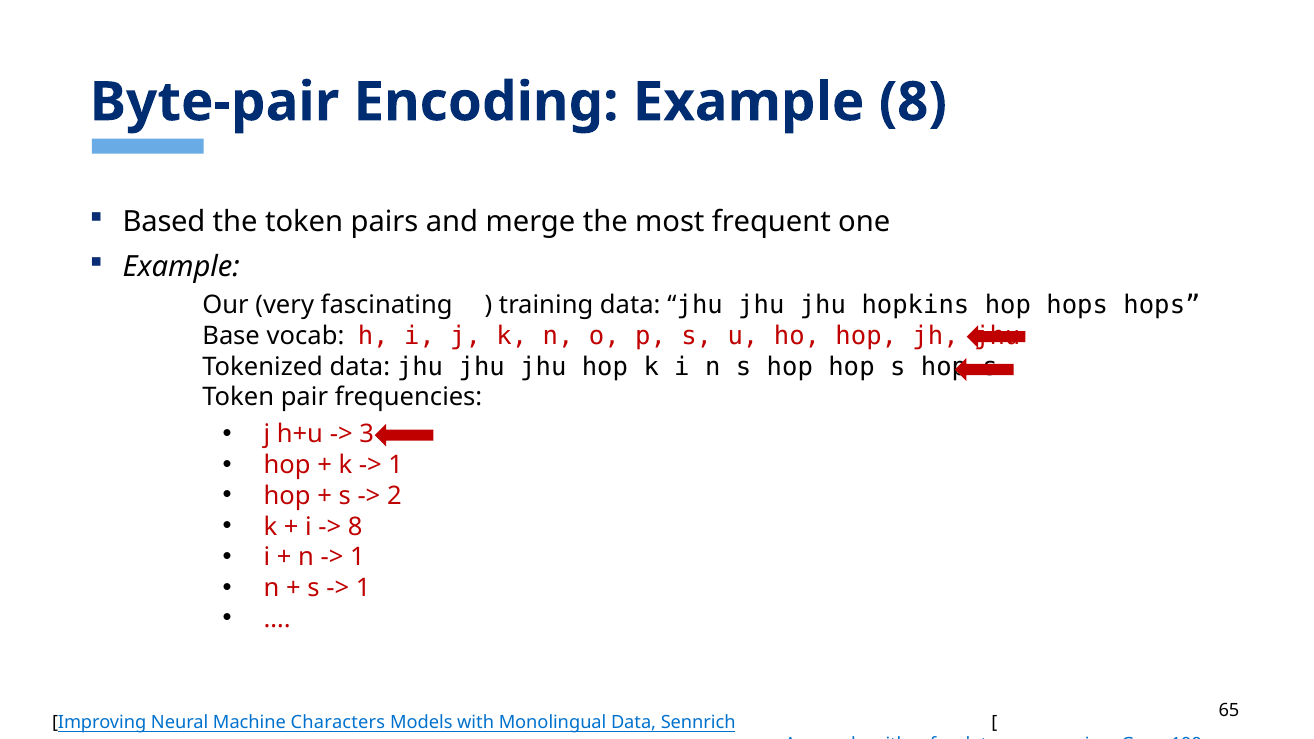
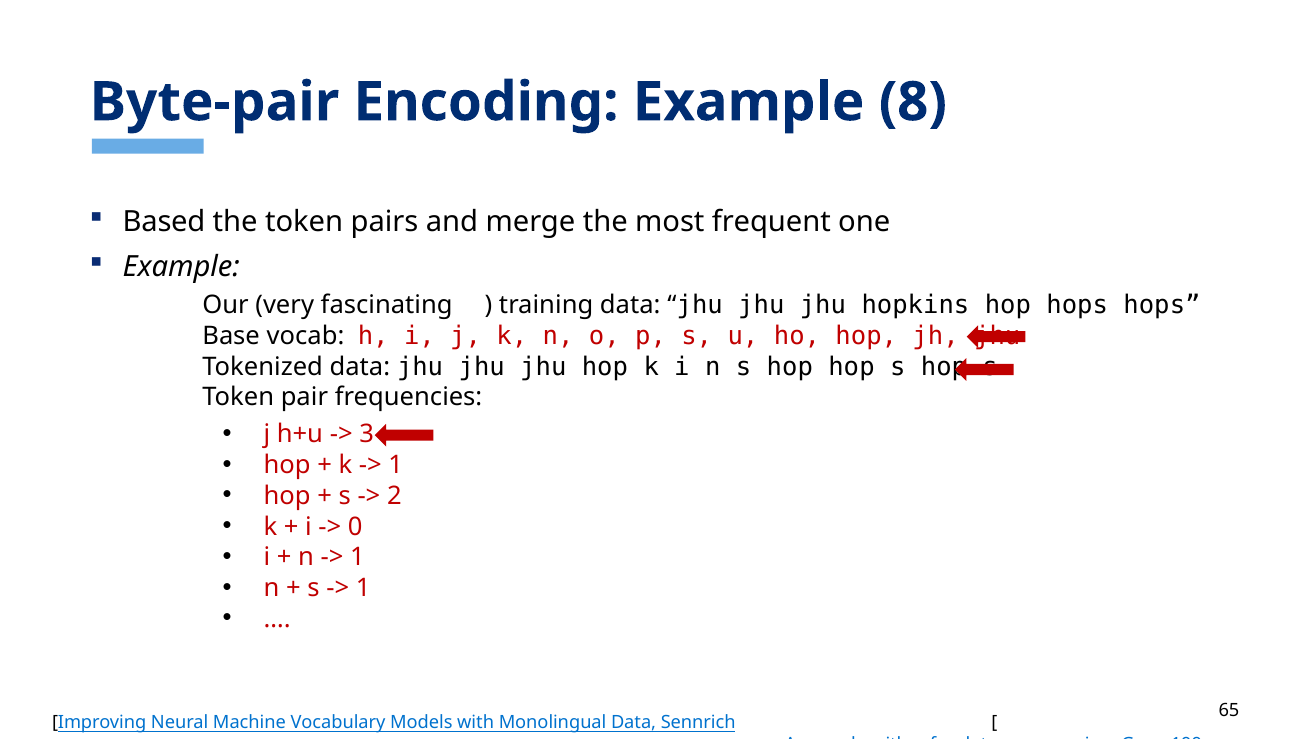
8: 8 -> 0 (355, 527)
Characters: Characters -> Vocabulary (338, 723)
